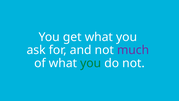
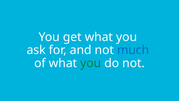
much colour: purple -> blue (133, 50)
